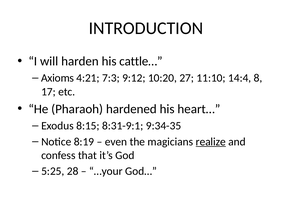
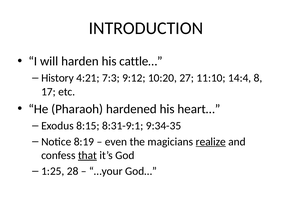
Axioms: Axioms -> History (58, 78)
that underline: none -> present (87, 155)
5:25: 5:25 -> 1:25 (53, 171)
